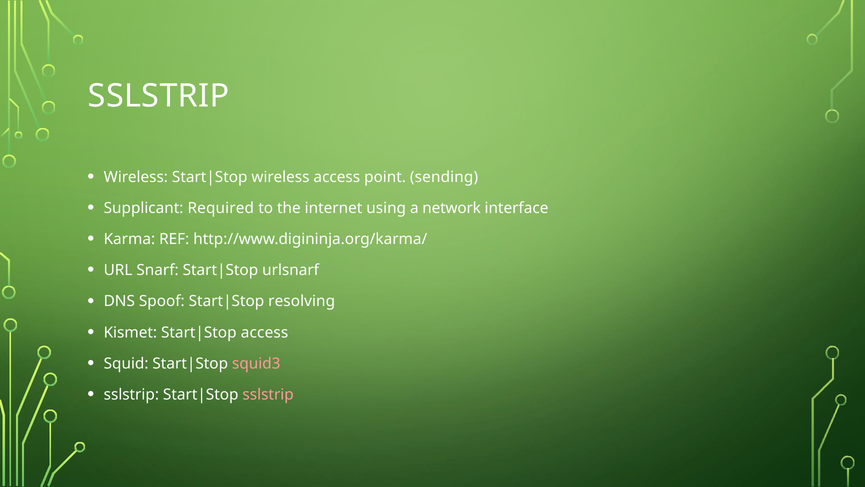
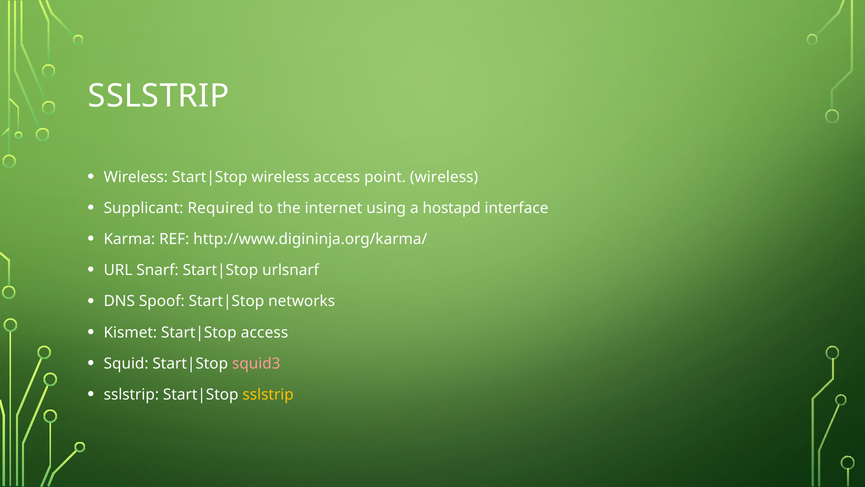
point sending: sending -> wireless (444, 177)
network: network -> hostapd (452, 208)
resolving: resolving -> networks (302, 301)
sslstrip colour: pink -> yellow (268, 394)
